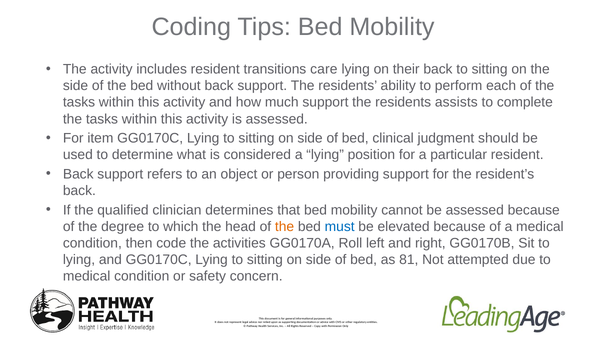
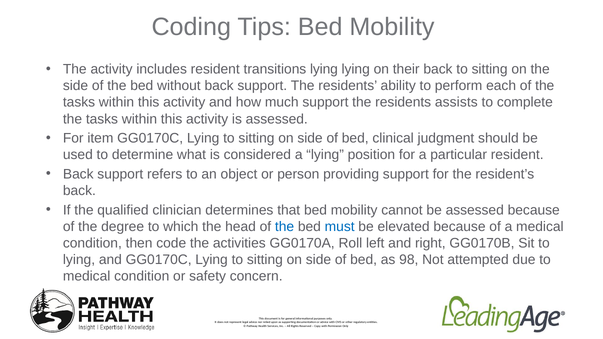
transitions care: care -> lying (324, 69)
the colour: orange -> blue (285, 227)
81: 81 -> 98 (409, 260)
